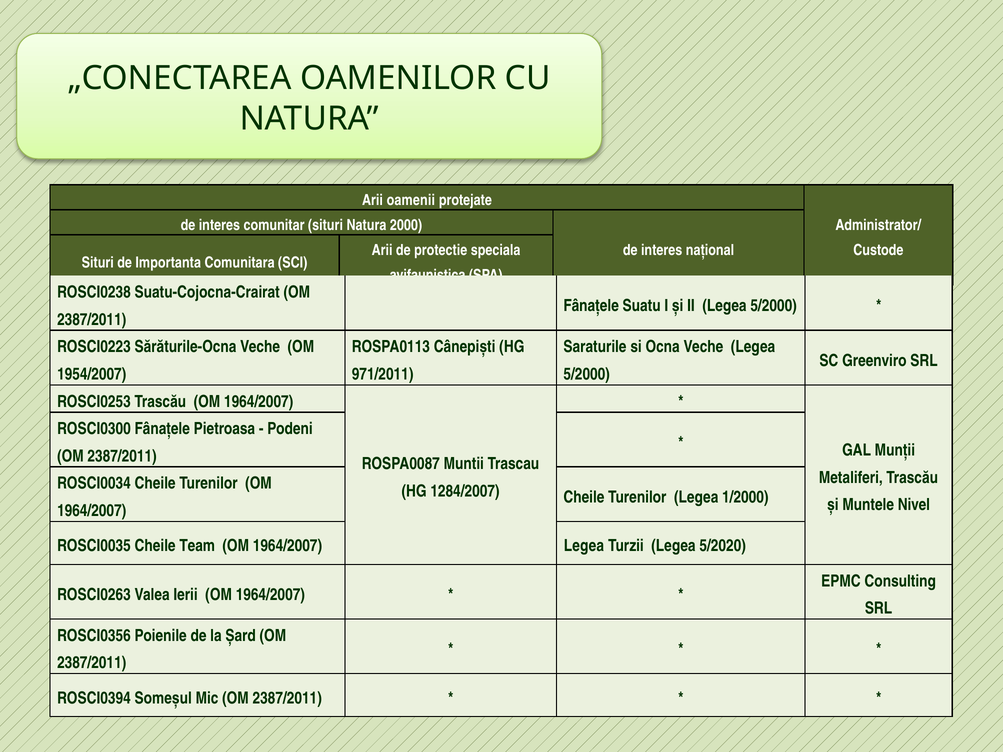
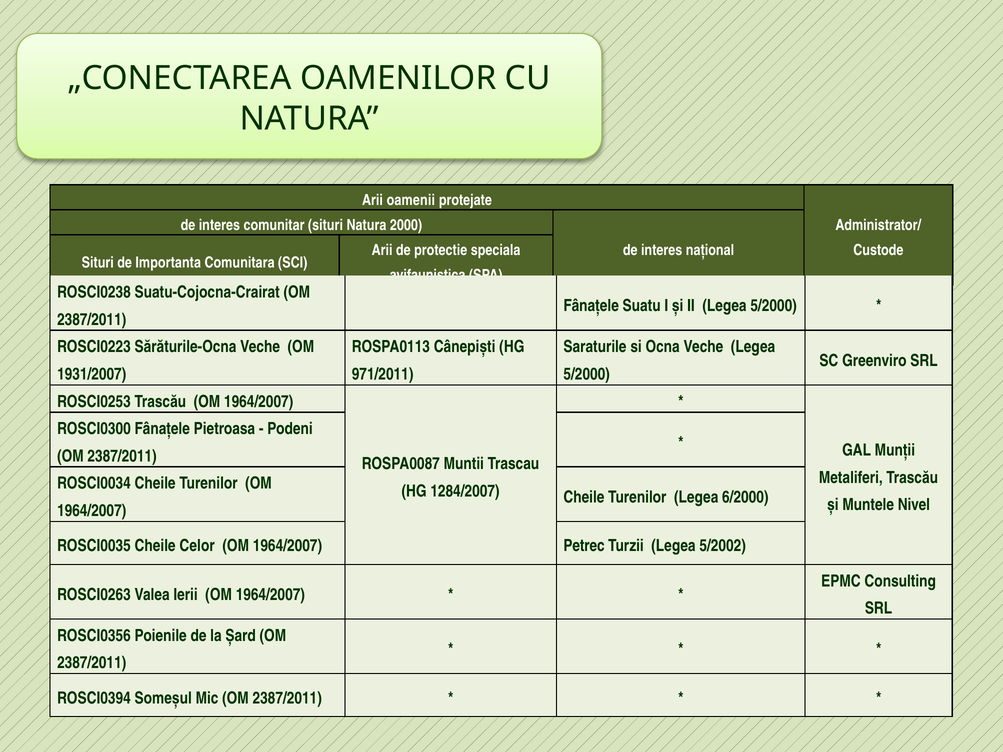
1954/2007: 1954/2007 -> 1931/2007 (92, 374)
1/2000: 1/2000 -> 6/2000 (745, 497)
Team: Team -> Celor (197, 546)
1964/2007 Legea: Legea -> Petrec (584, 546)
5/2020: 5/2020 -> 5/2002 (723, 546)
